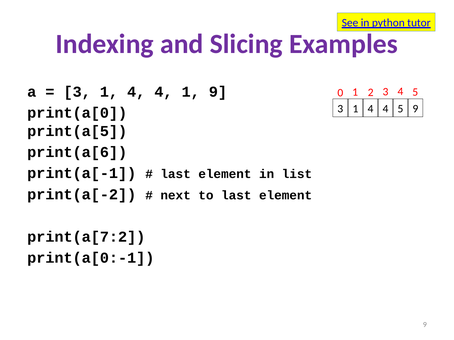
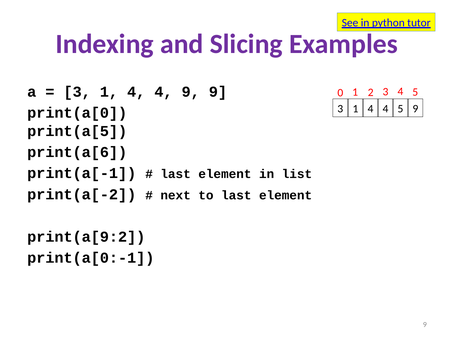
4 1: 1 -> 9 (191, 92)
print(a[7:2: print(a[7:2 -> print(a[9:2 (86, 237)
